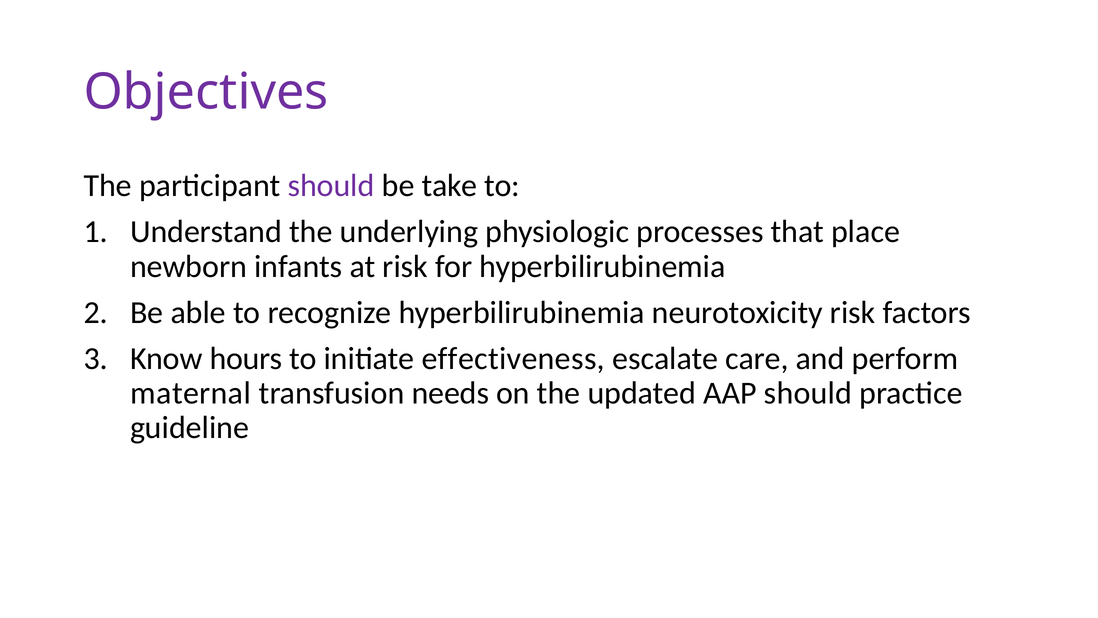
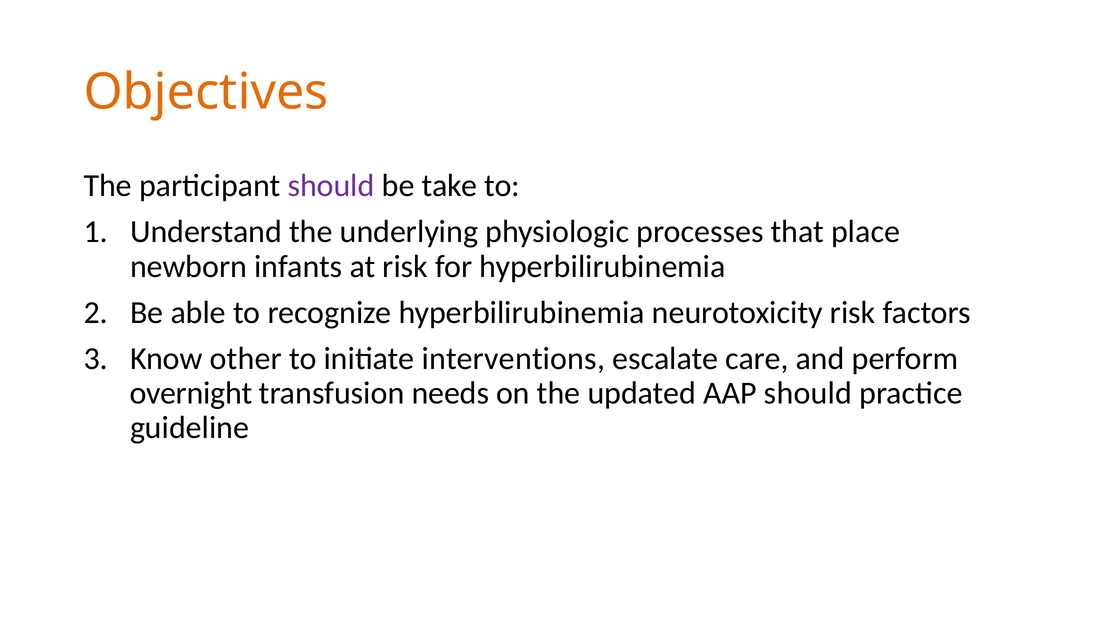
Objectives colour: purple -> orange (206, 92)
hours: hours -> other (246, 358)
effectiveness: effectiveness -> interventions (513, 358)
maternal: maternal -> overnight (191, 393)
